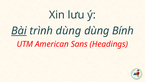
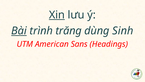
Xin underline: none -> present (57, 15)
trình dùng: dùng -> trăng (69, 31)
Bính: Bính -> Sinh (123, 31)
